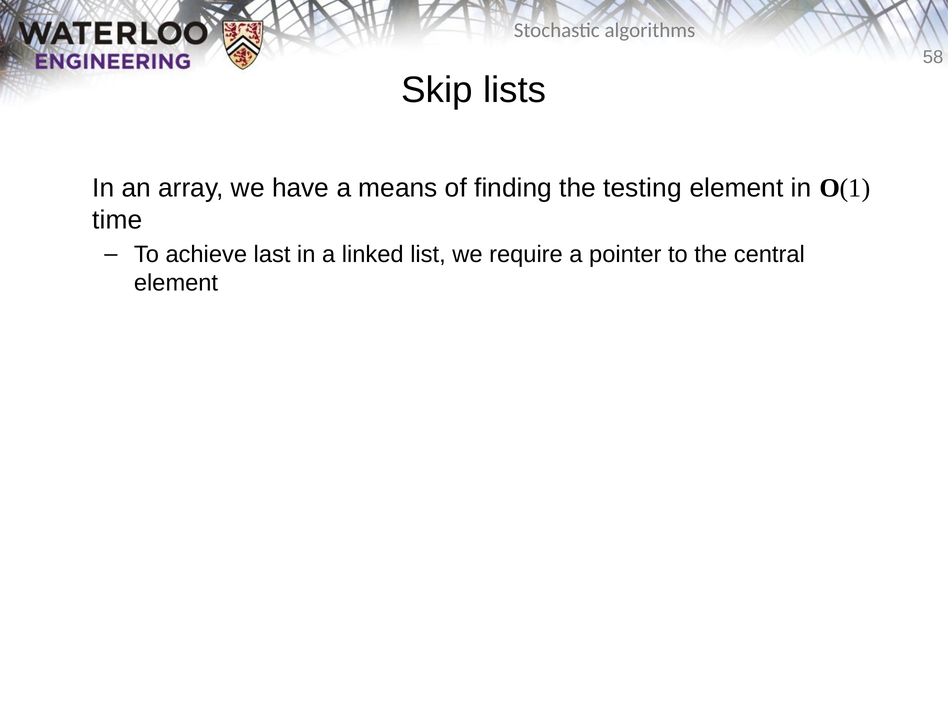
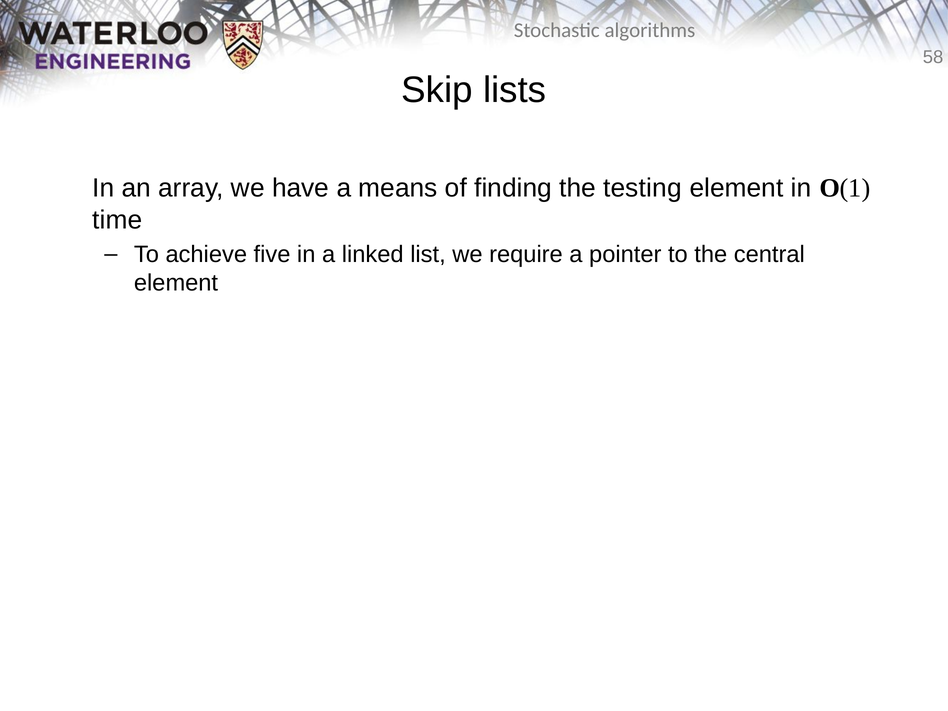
last: last -> five (272, 254)
